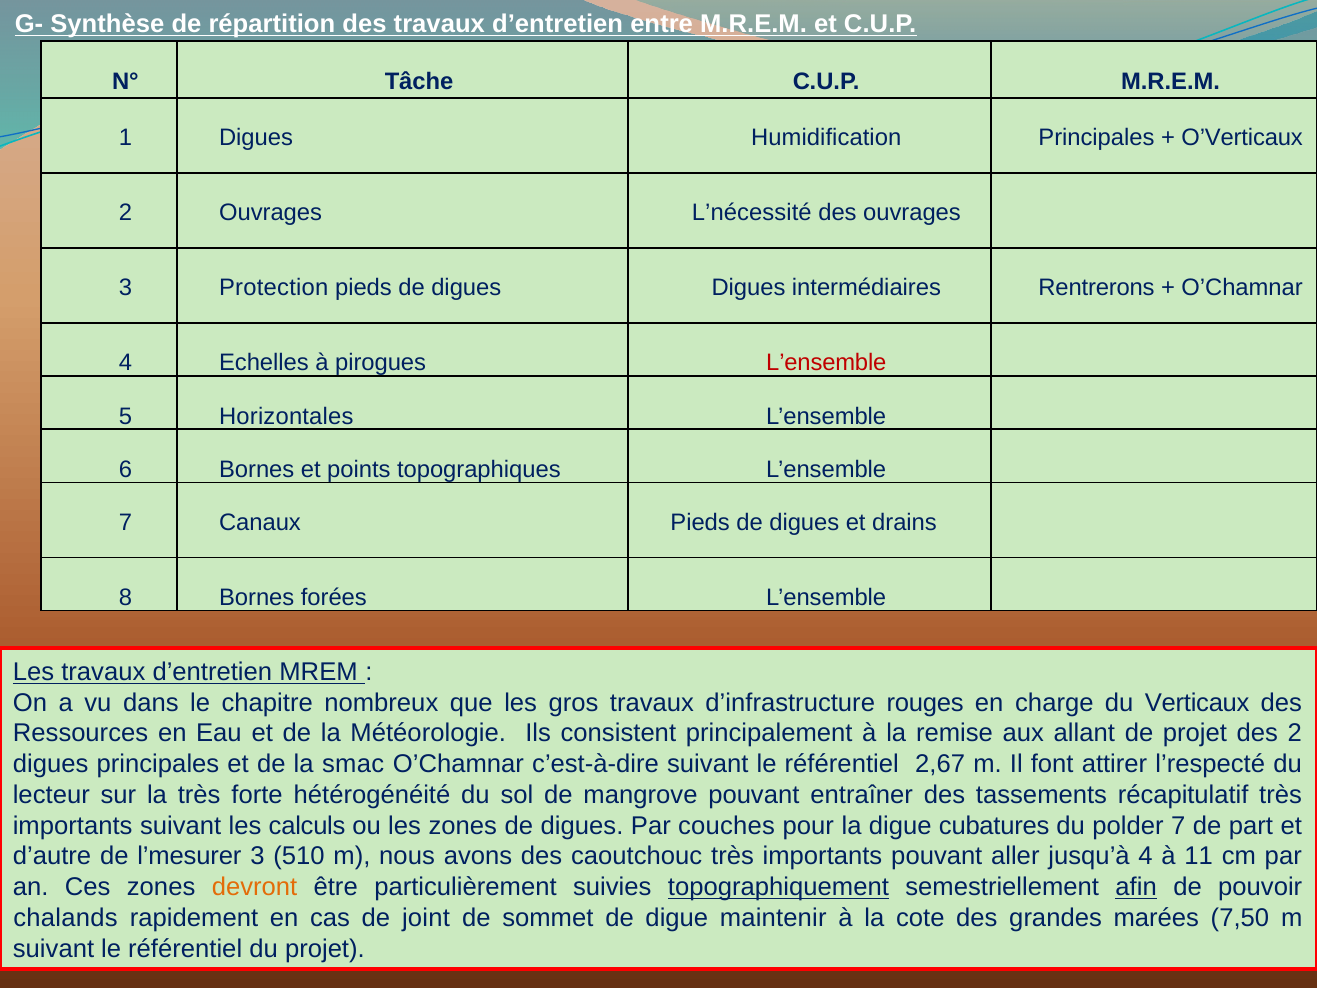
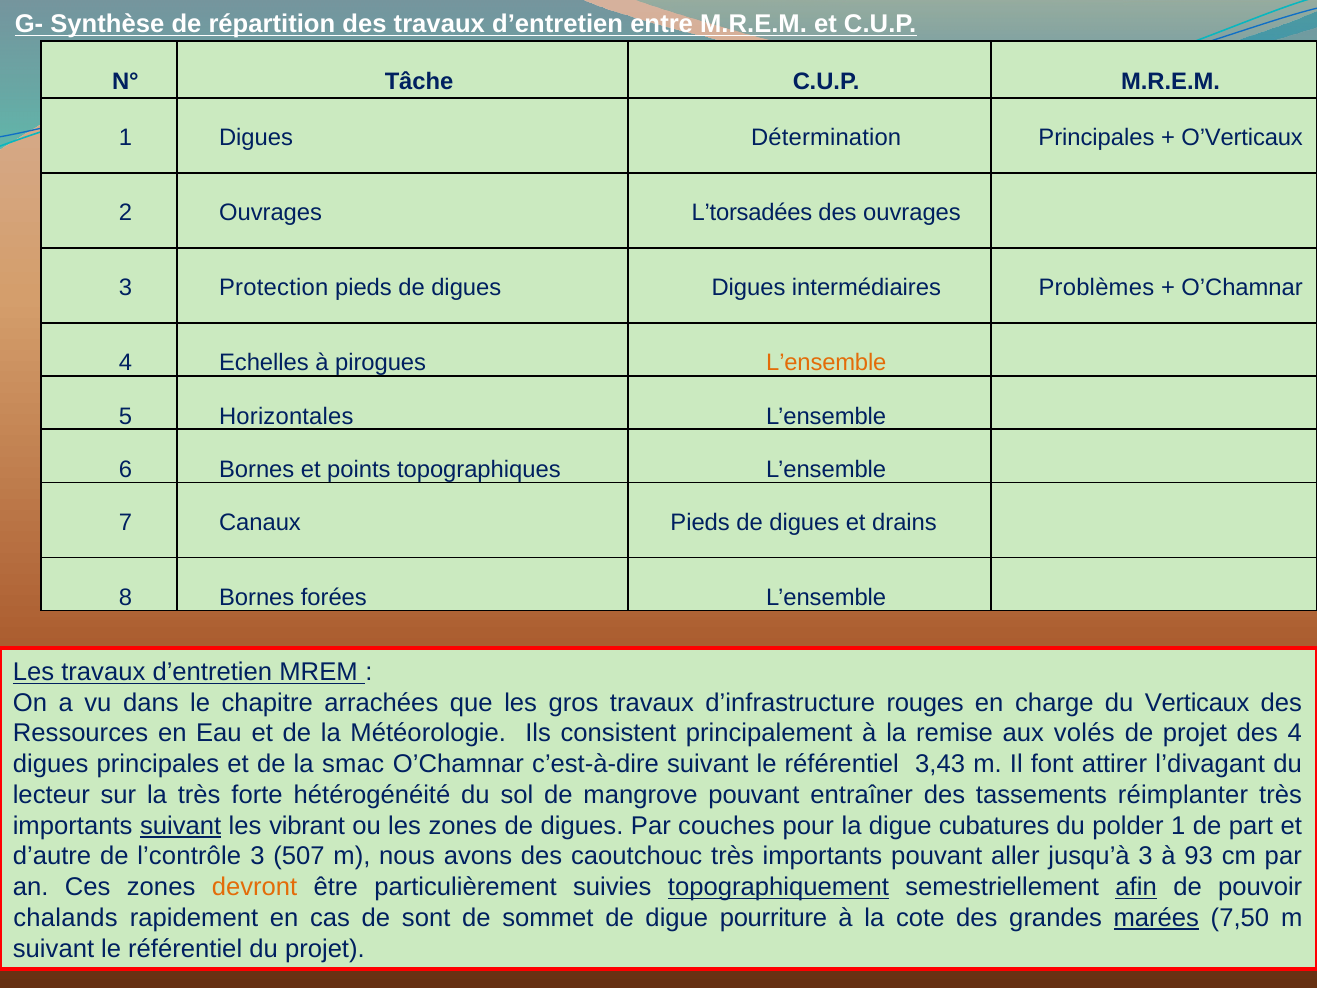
Humidification: Humidification -> Détermination (826, 138)
L’nécessité: L’nécessité -> L’torsadées (752, 213)
Rentrerons: Rentrerons -> Problèmes (1096, 288)
L’ensemble colour: red -> orange (826, 363)
nombreux: nombreux -> arrachées (381, 703)
allant: allant -> volés (1084, 733)
des 2: 2 -> 4 (1295, 733)
2,67: 2,67 -> 3,43 (940, 764)
l’respecté: l’respecté -> l’divagant (1210, 764)
récapitulatif: récapitulatif -> réimplanter (1183, 795)
suivant underline: none -> present (181, 826)
calculs: calculs -> vibrant (307, 826)
polder 7: 7 -> 1 (1178, 826)
l’mesurer: l’mesurer -> l’contrôle (189, 856)
510: 510 -> 507 (299, 856)
jusqu’à 4: 4 -> 3 (1145, 856)
11: 11 -> 93 (1199, 856)
joint: joint -> sont (426, 918)
maintenir: maintenir -> pourriture (773, 918)
marées underline: none -> present (1156, 918)
